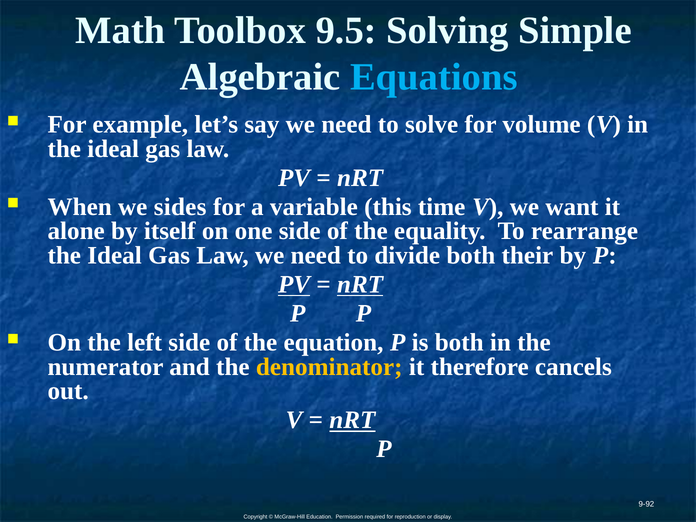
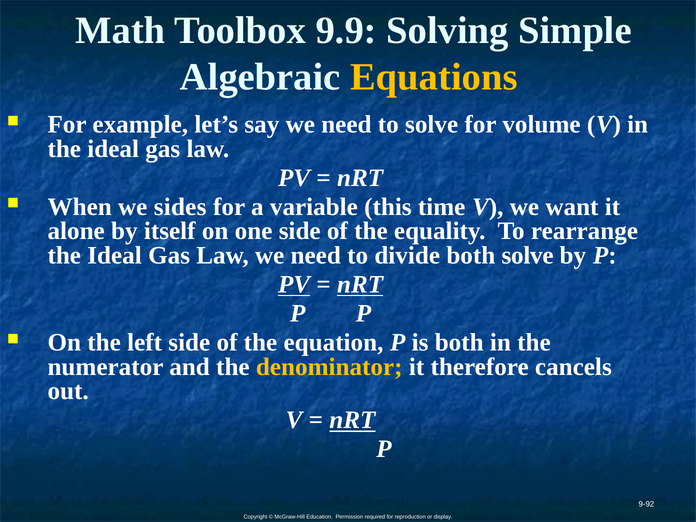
9.5: 9.5 -> 9.9 (346, 31)
Equations colour: light blue -> yellow (434, 77)
both their: their -> solve (528, 255)
